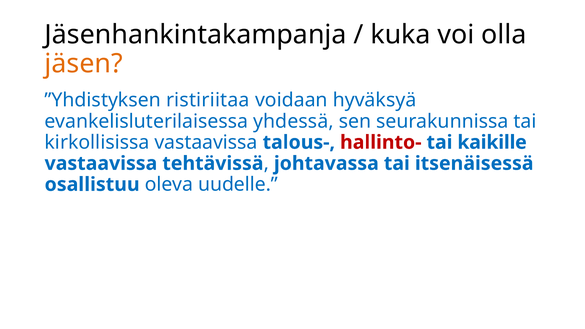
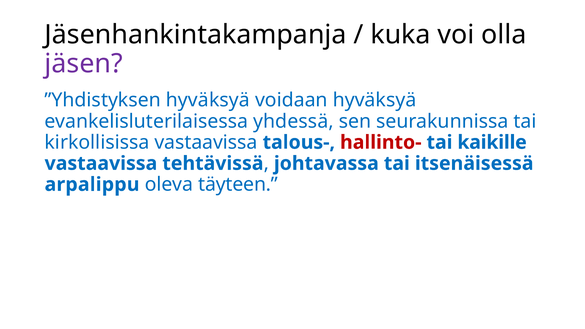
jäsen colour: orange -> purple (84, 64)
”Yhdistyksen ristiriitaa: ristiriitaa -> hyväksyä (208, 100)
osallistuu: osallistuu -> arpalippu (92, 185)
uudelle: uudelle -> täyteen (238, 185)
